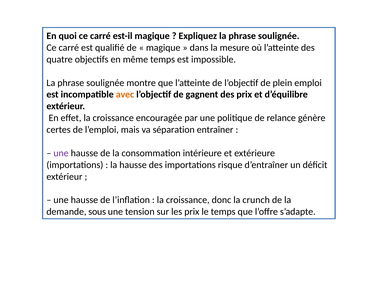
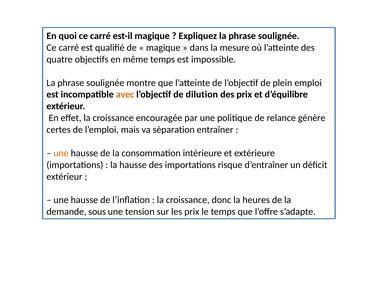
gagnent: gagnent -> dilution (202, 94)
une colour: purple -> orange (61, 153)
crunch: crunch -> heures (256, 200)
